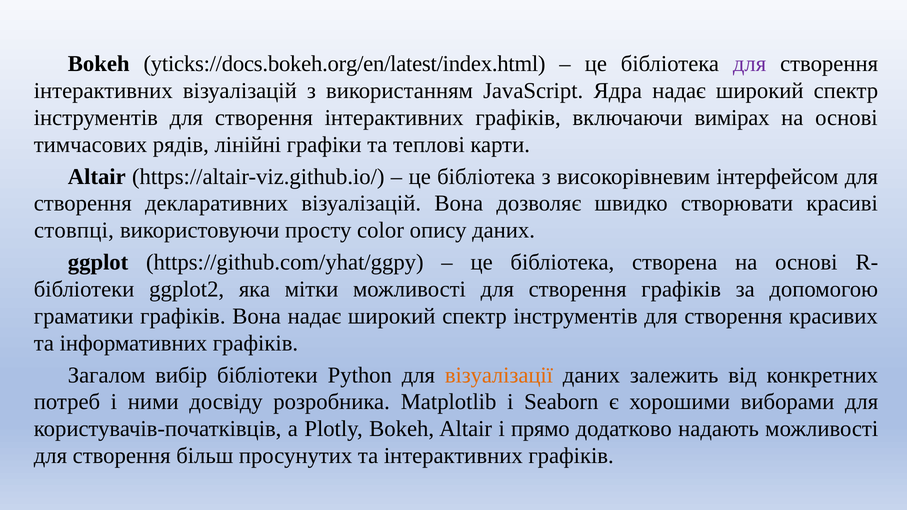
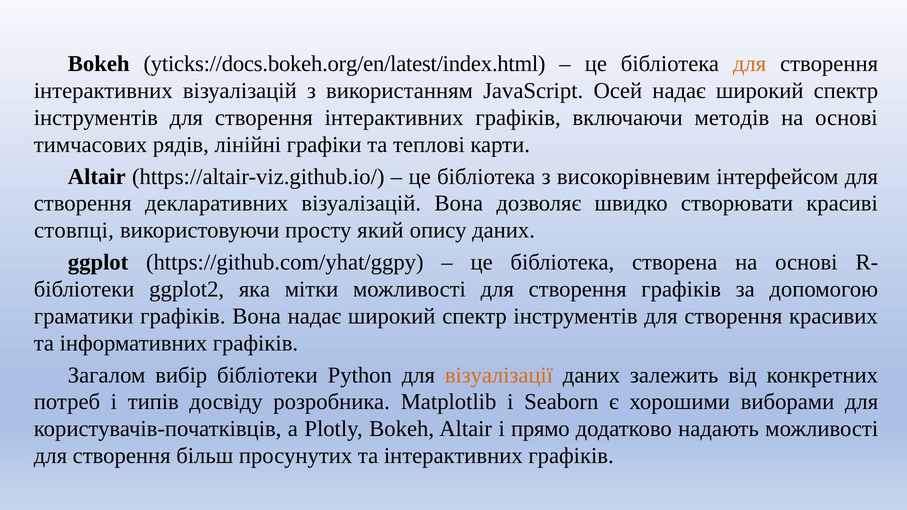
для colour: purple -> orange (750, 64)
Ядра: Ядра -> Осей (618, 91)
вимірах: вимірах -> методів (732, 118)
color: color -> який (380, 230)
ними: ними -> типів (153, 402)
